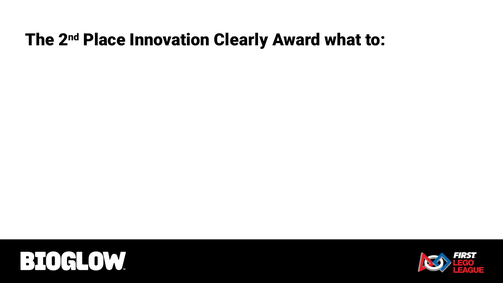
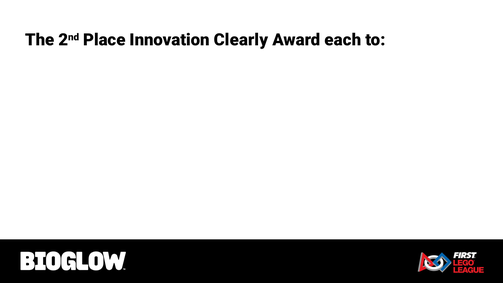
what: what -> each (343, 40)
